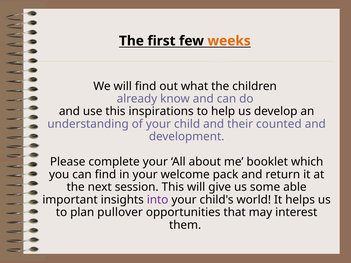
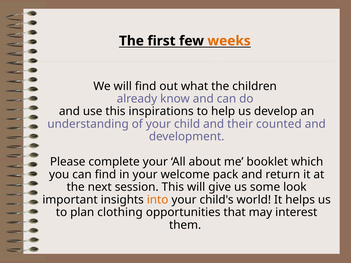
able: able -> look (295, 187)
into colour: purple -> orange (158, 200)
pullover: pullover -> clothing (120, 213)
